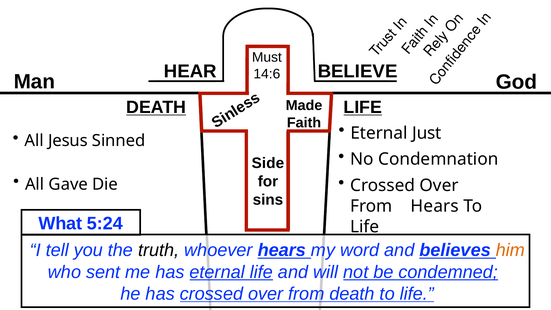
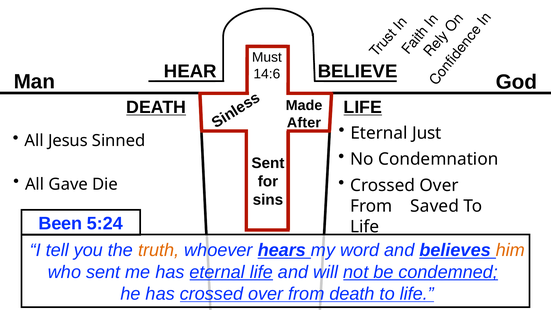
Faith: Faith -> After (304, 123)
Side: Side -> Sent (268, 163)
From Hears: Hears -> Saved (435, 206)
What: What -> Been (60, 223)
truth colour: black -> orange (159, 250)
